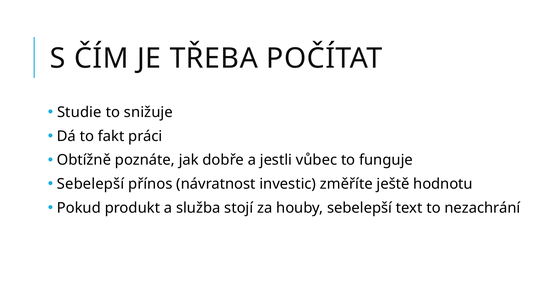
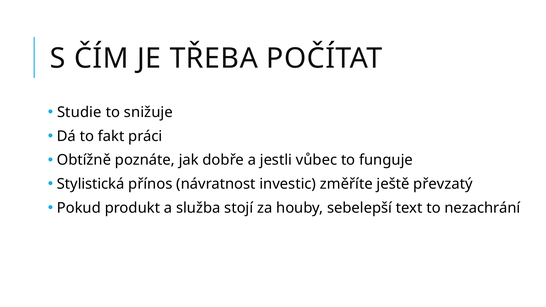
Sebelepší: Sebelepší -> Stylistická (91, 184)
hodnotu: hodnotu -> převzatý (443, 184)
